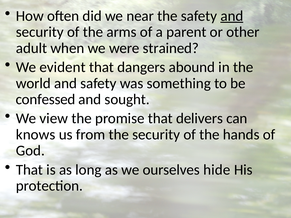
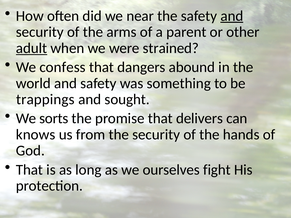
adult underline: none -> present (32, 48)
evident: evident -> confess (63, 67)
confessed: confessed -> trappings (45, 100)
view: view -> sorts (54, 119)
hide: hide -> fight (217, 170)
